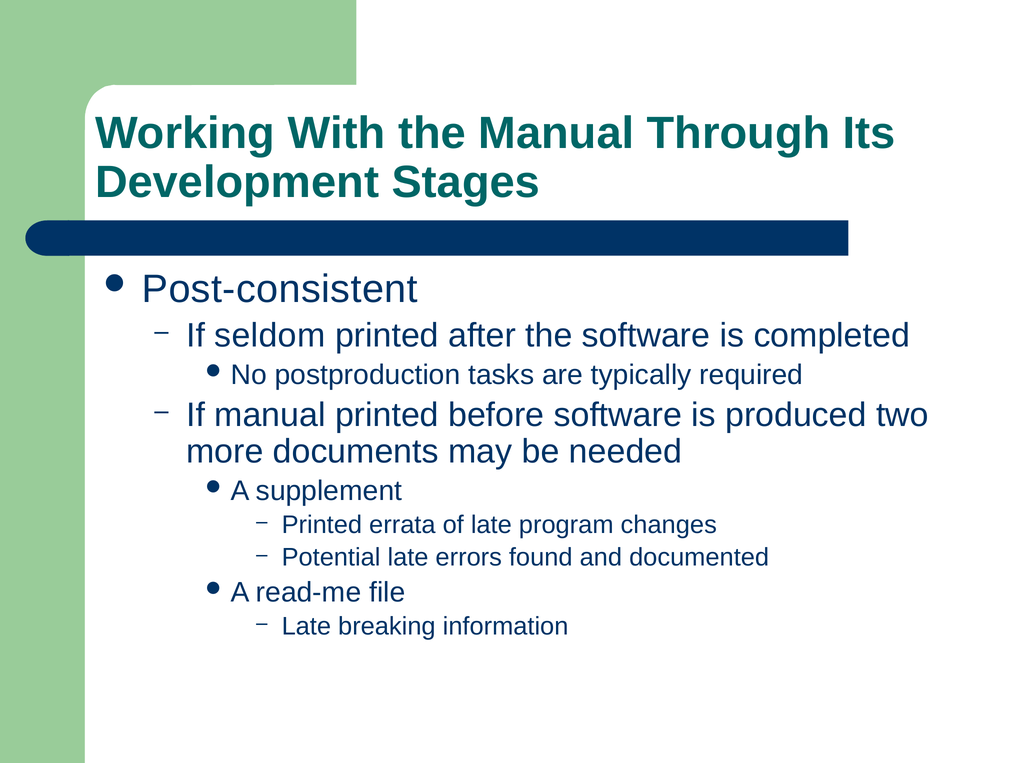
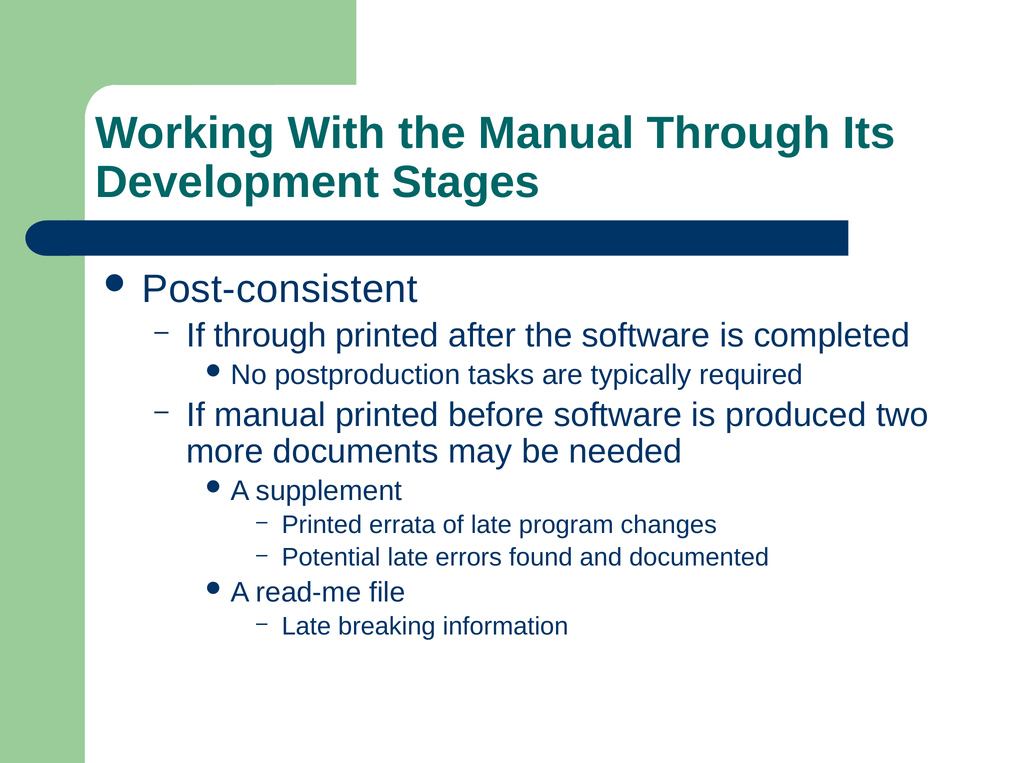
If seldom: seldom -> through (270, 336)
